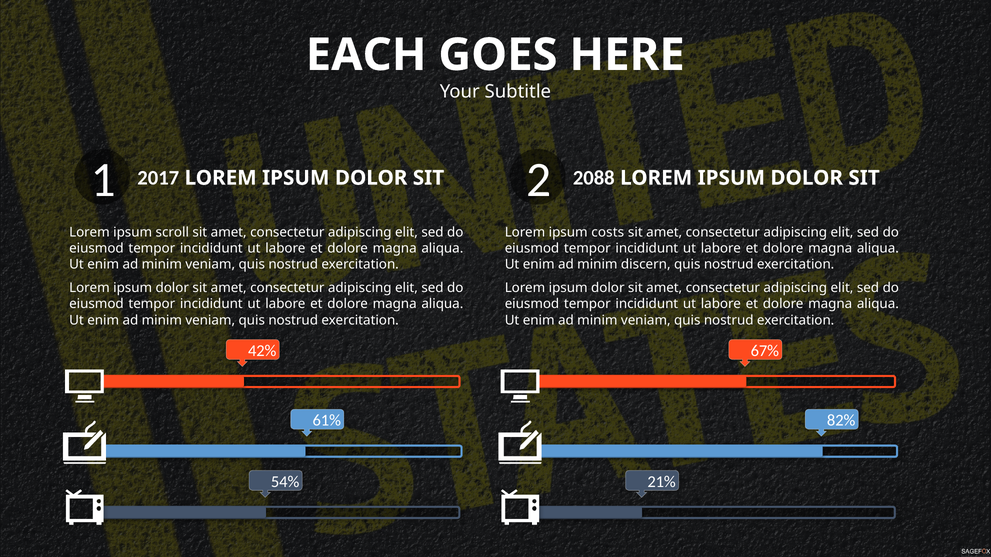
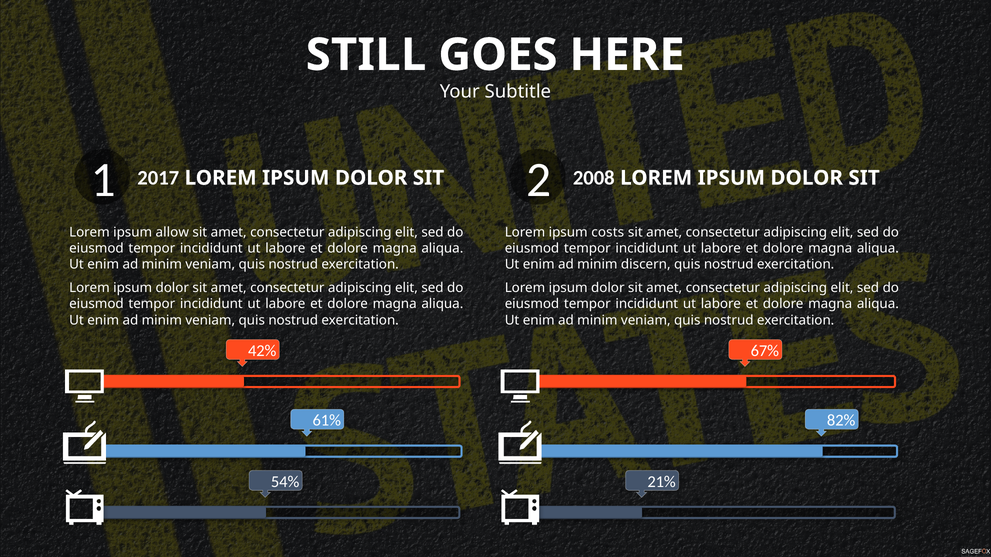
EACH: EACH -> STILL (366, 55)
2088: 2088 -> 2008 (594, 178)
scroll: scroll -> allow (172, 232)
